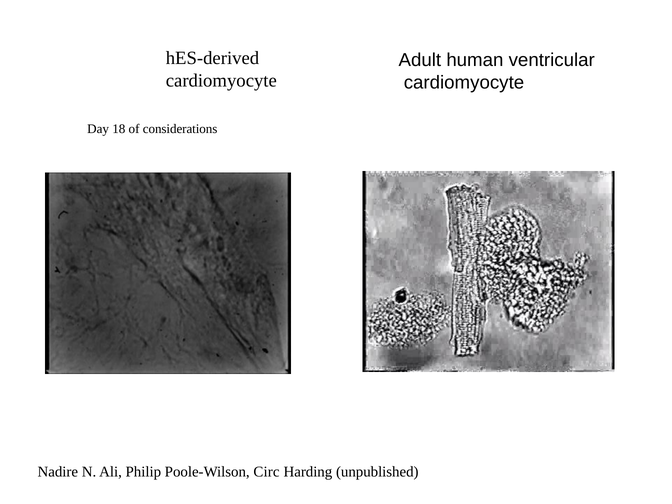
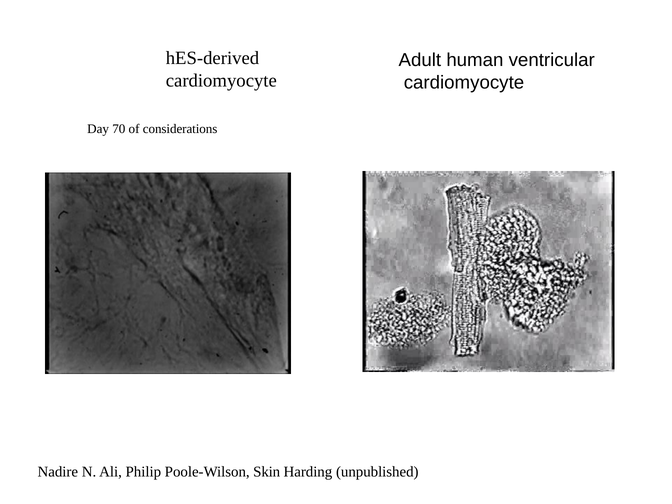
18: 18 -> 70 (119, 129)
Circ: Circ -> Skin (267, 472)
